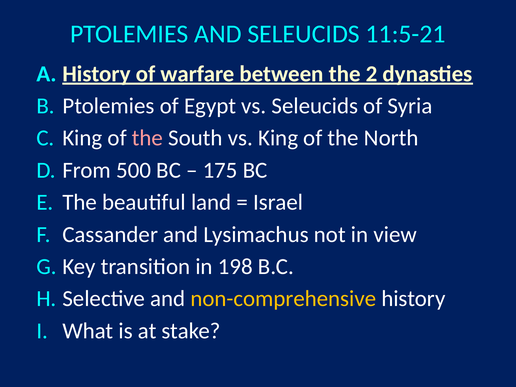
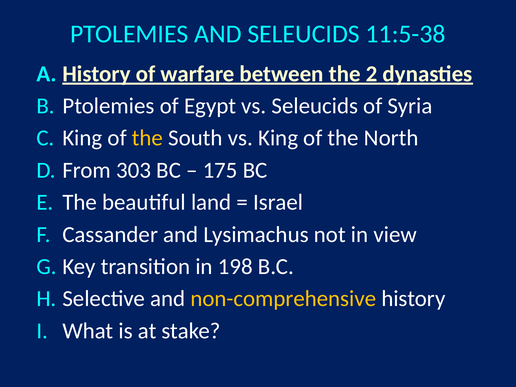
11:5-21: 11:5-21 -> 11:5-38 (406, 34)
the colour: pink -> yellow (147, 138)
500: 500 -> 303 (134, 170)
